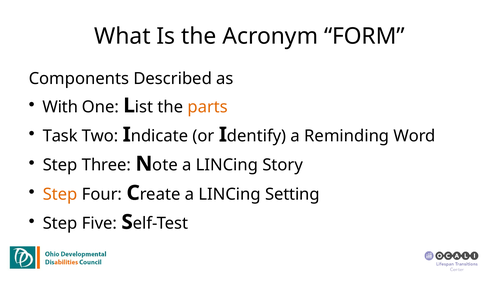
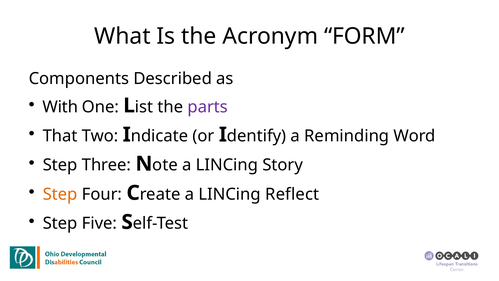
parts colour: orange -> purple (208, 107)
Task: Task -> That (60, 136)
Setting: Setting -> Reflect (292, 194)
